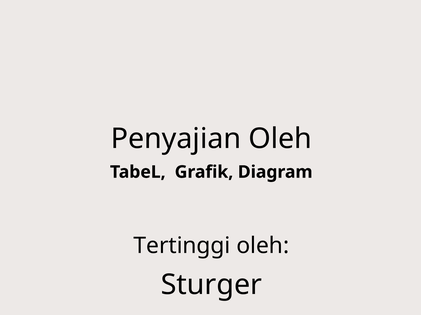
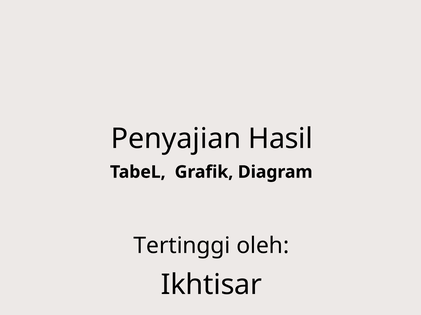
Penyajian Oleh: Oleh -> Hasil (280, 139)
Sturger: Sturger -> Ikhtisar (211, 285)
